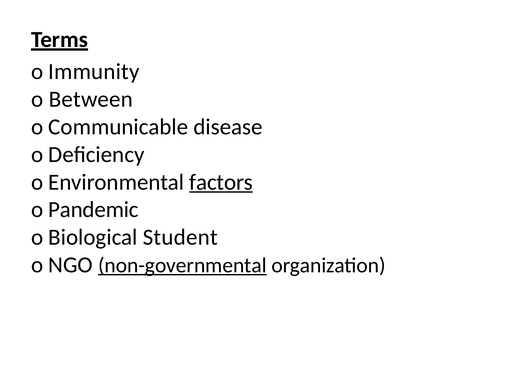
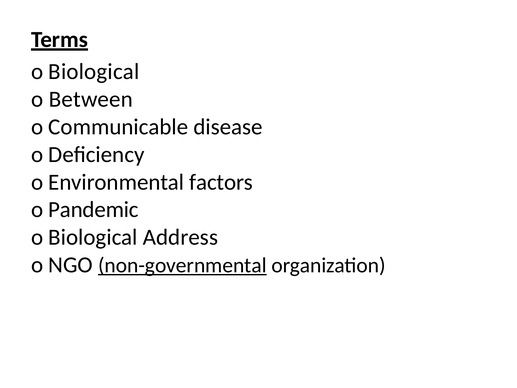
Immunity: Immunity -> Biological (94, 72)
factors underline: present -> none (221, 182)
Student: Student -> Address (180, 237)
